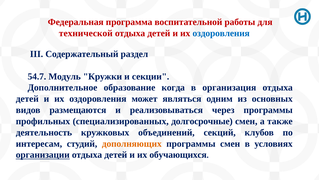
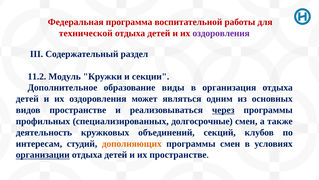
оздоровления colour: blue -> purple (221, 33)
54.7: 54.7 -> 11.2 (37, 76)
когда: когда -> виды (173, 87)
видов размещаются: размещаются -> пространстве (78, 110)
через underline: none -> present (223, 110)
их обучающихся: обучающихся -> пространстве (178, 154)
